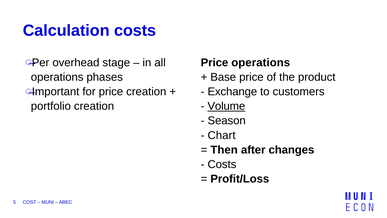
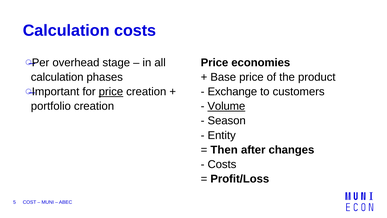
Price operations: operations -> economies (261, 63)
operations: operations -> calculation (57, 77)
price underline: none -> present (111, 92)
Chart: Chart -> Entity (222, 135)
